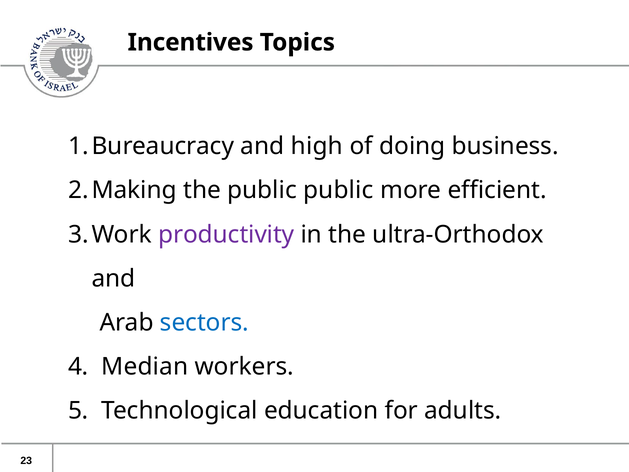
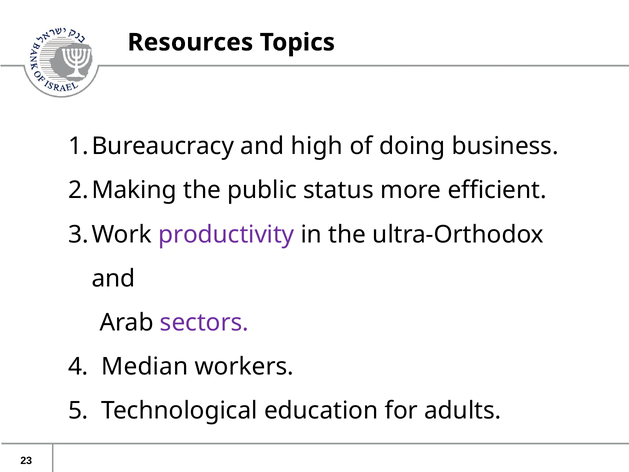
Incentives: Incentives -> Resources (190, 42)
public public: public -> status (338, 190)
sectors colour: blue -> purple (204, 322)
